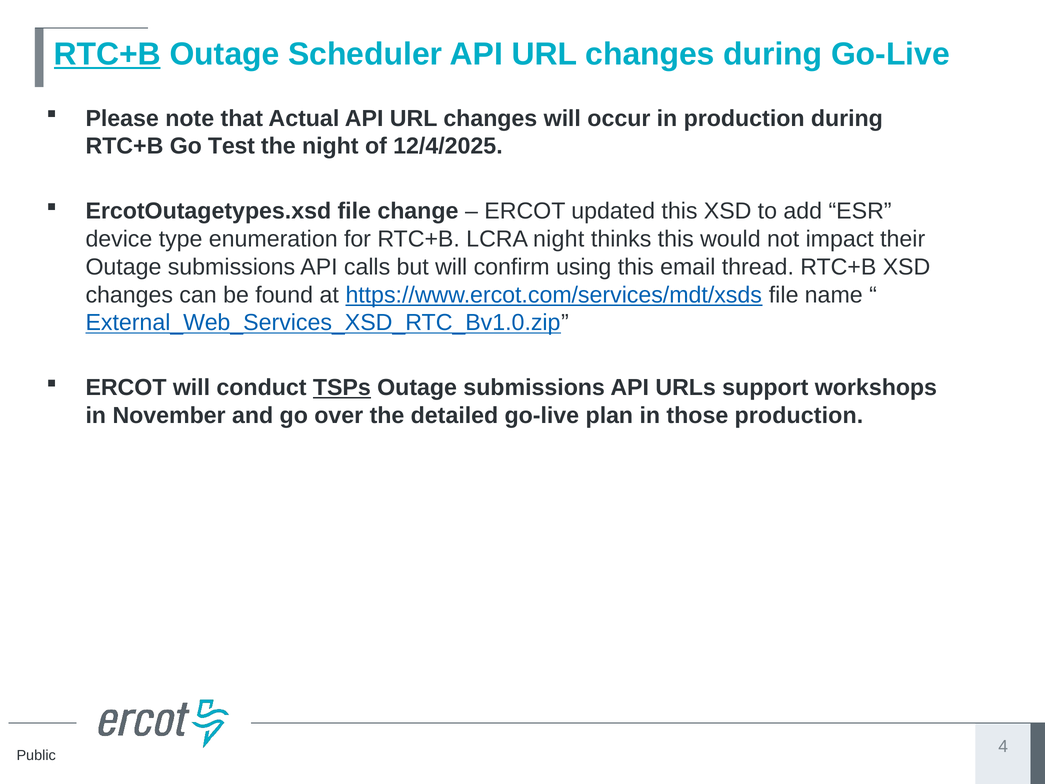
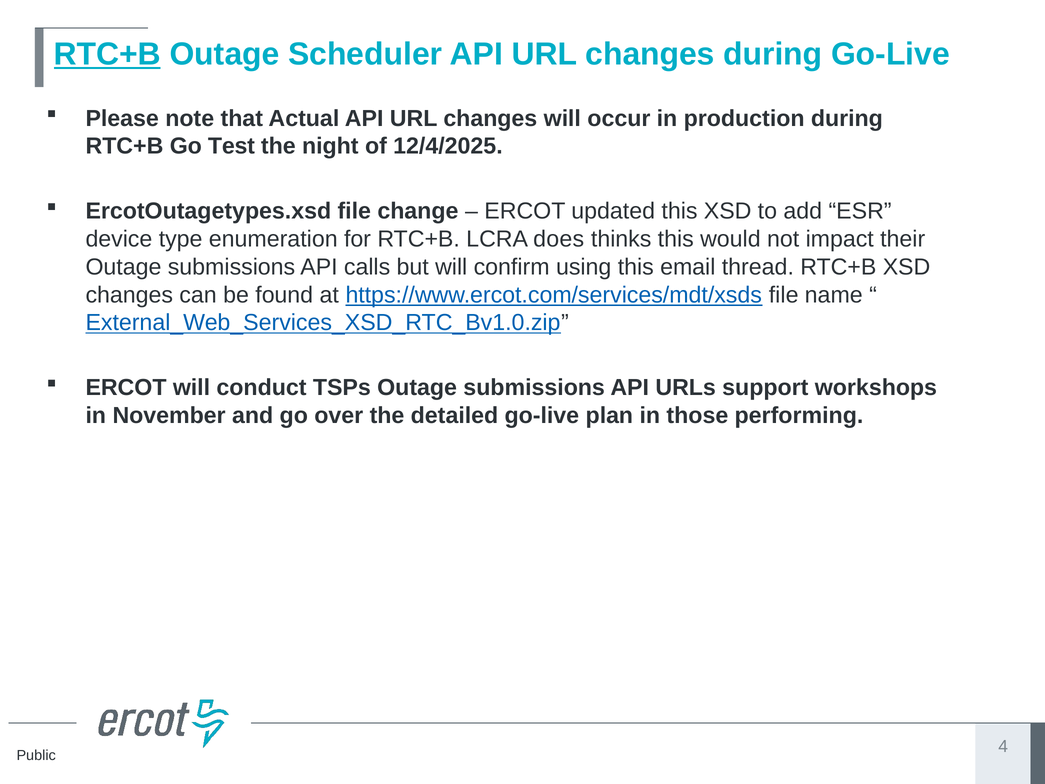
LCRA night: night -> does (559, 239)
TSPs underline: present -> none (342, 388)
those production: production -> performing (799, 415)
